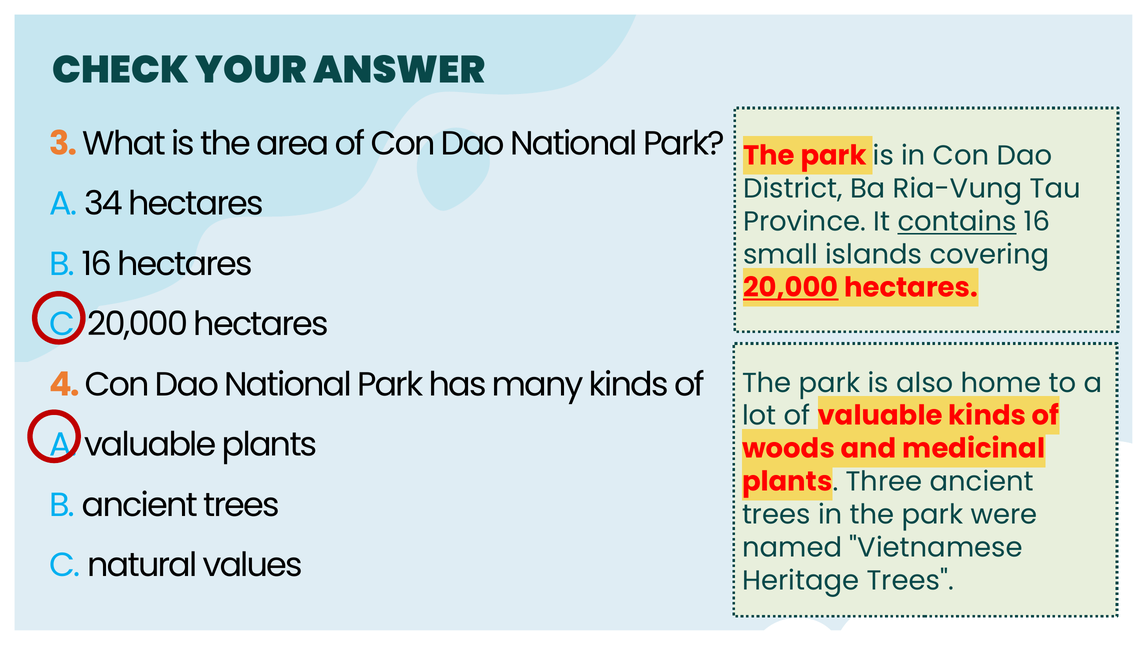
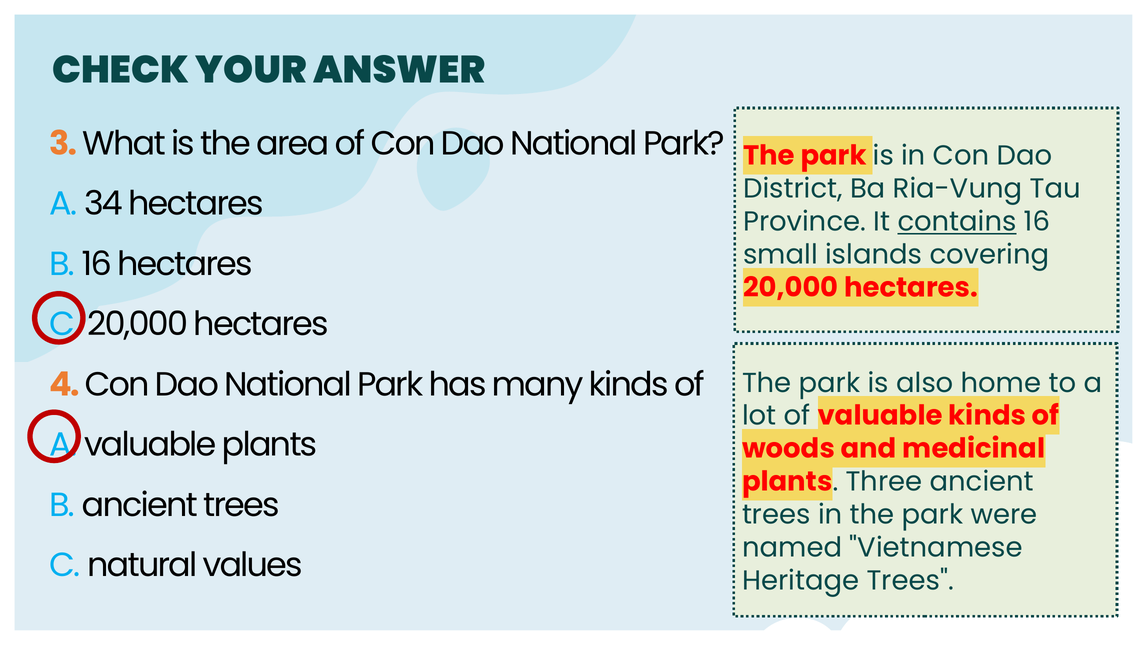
20,000 underline: present -> none (791, 288)
